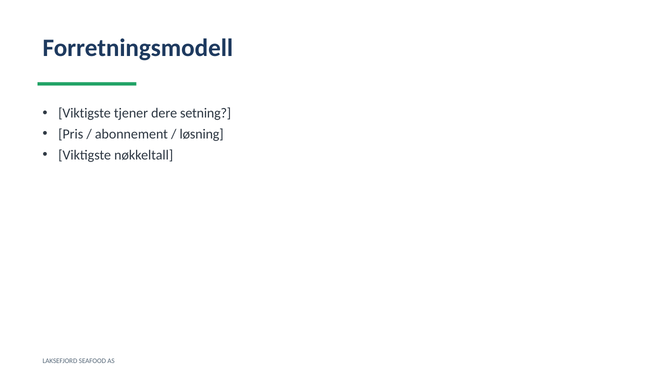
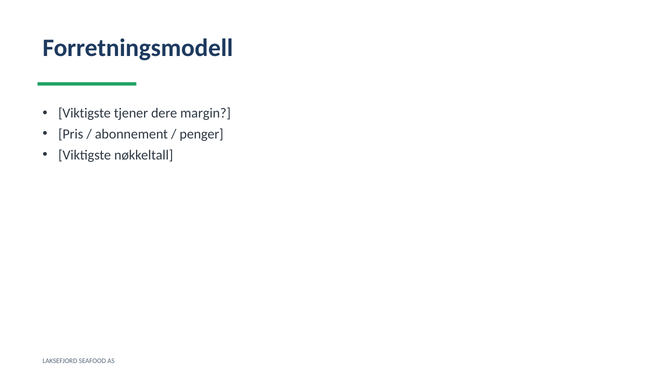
setning: setning -> margin (206, 113)
løsning: løsning -> penger (202, 134)
